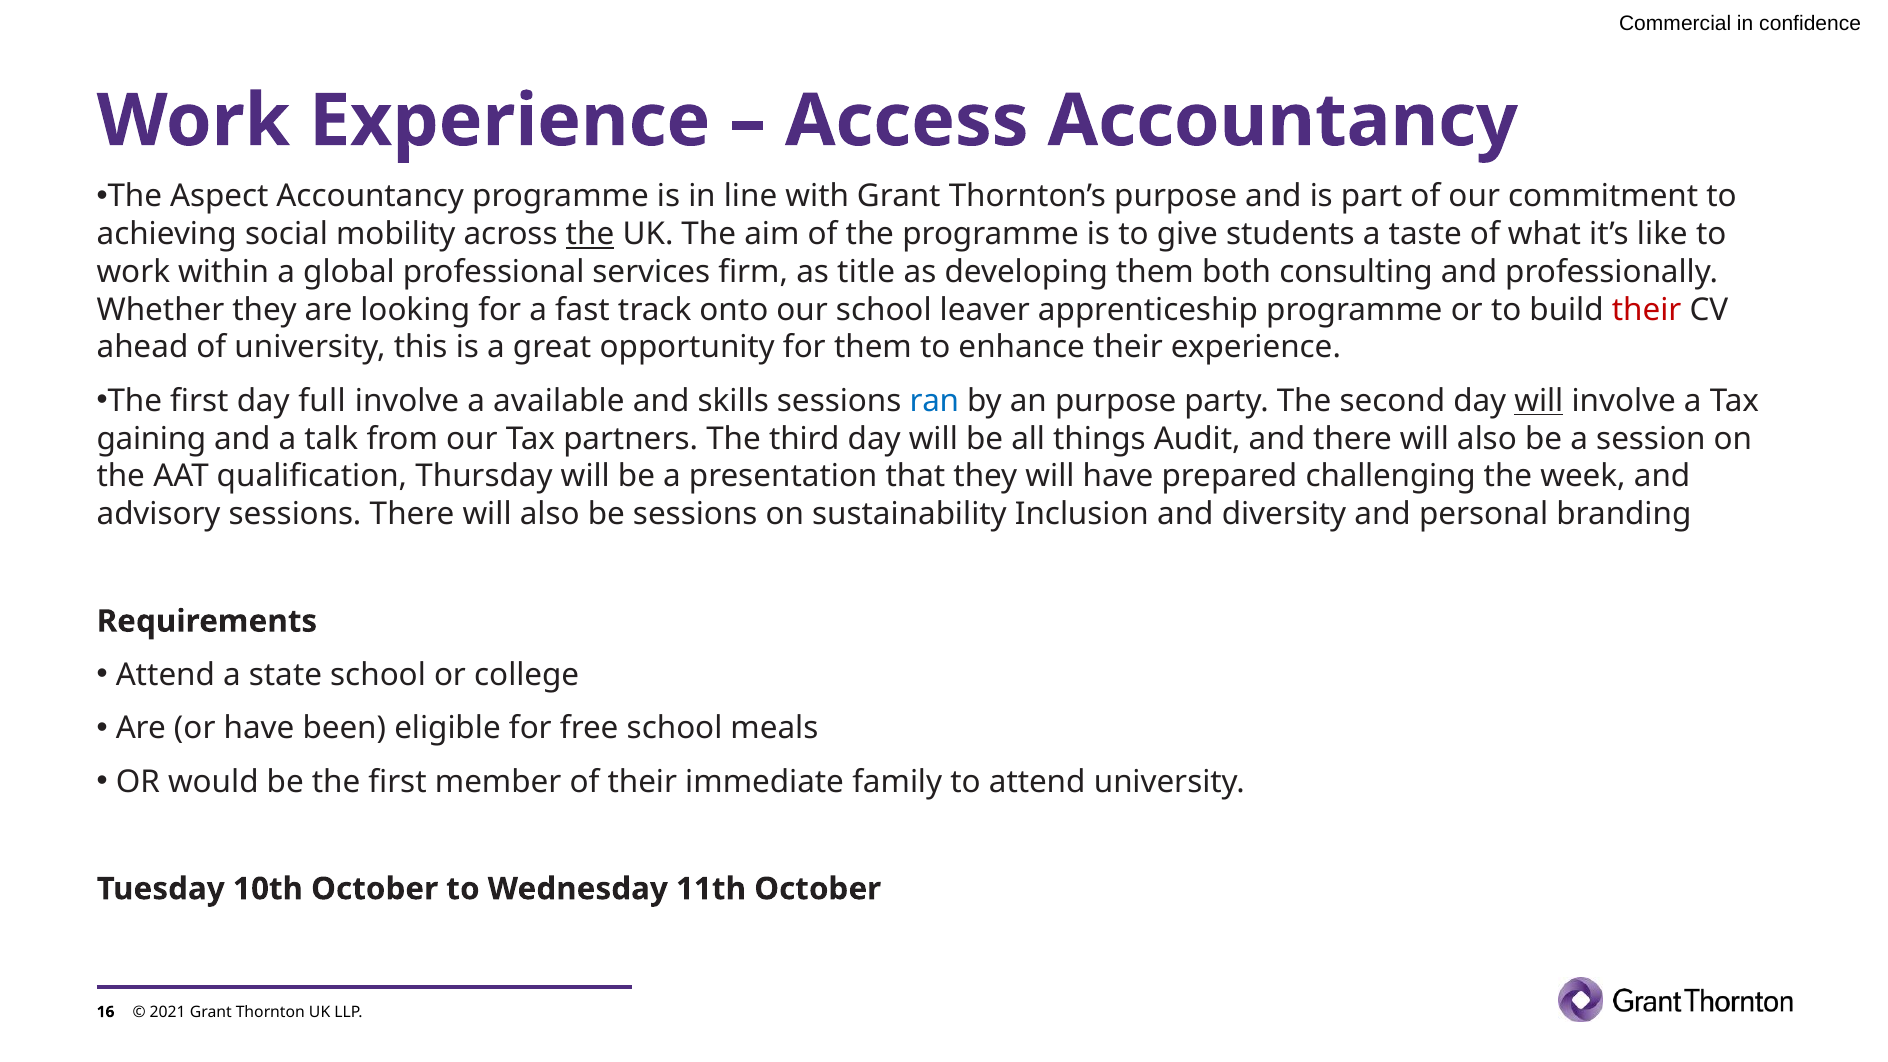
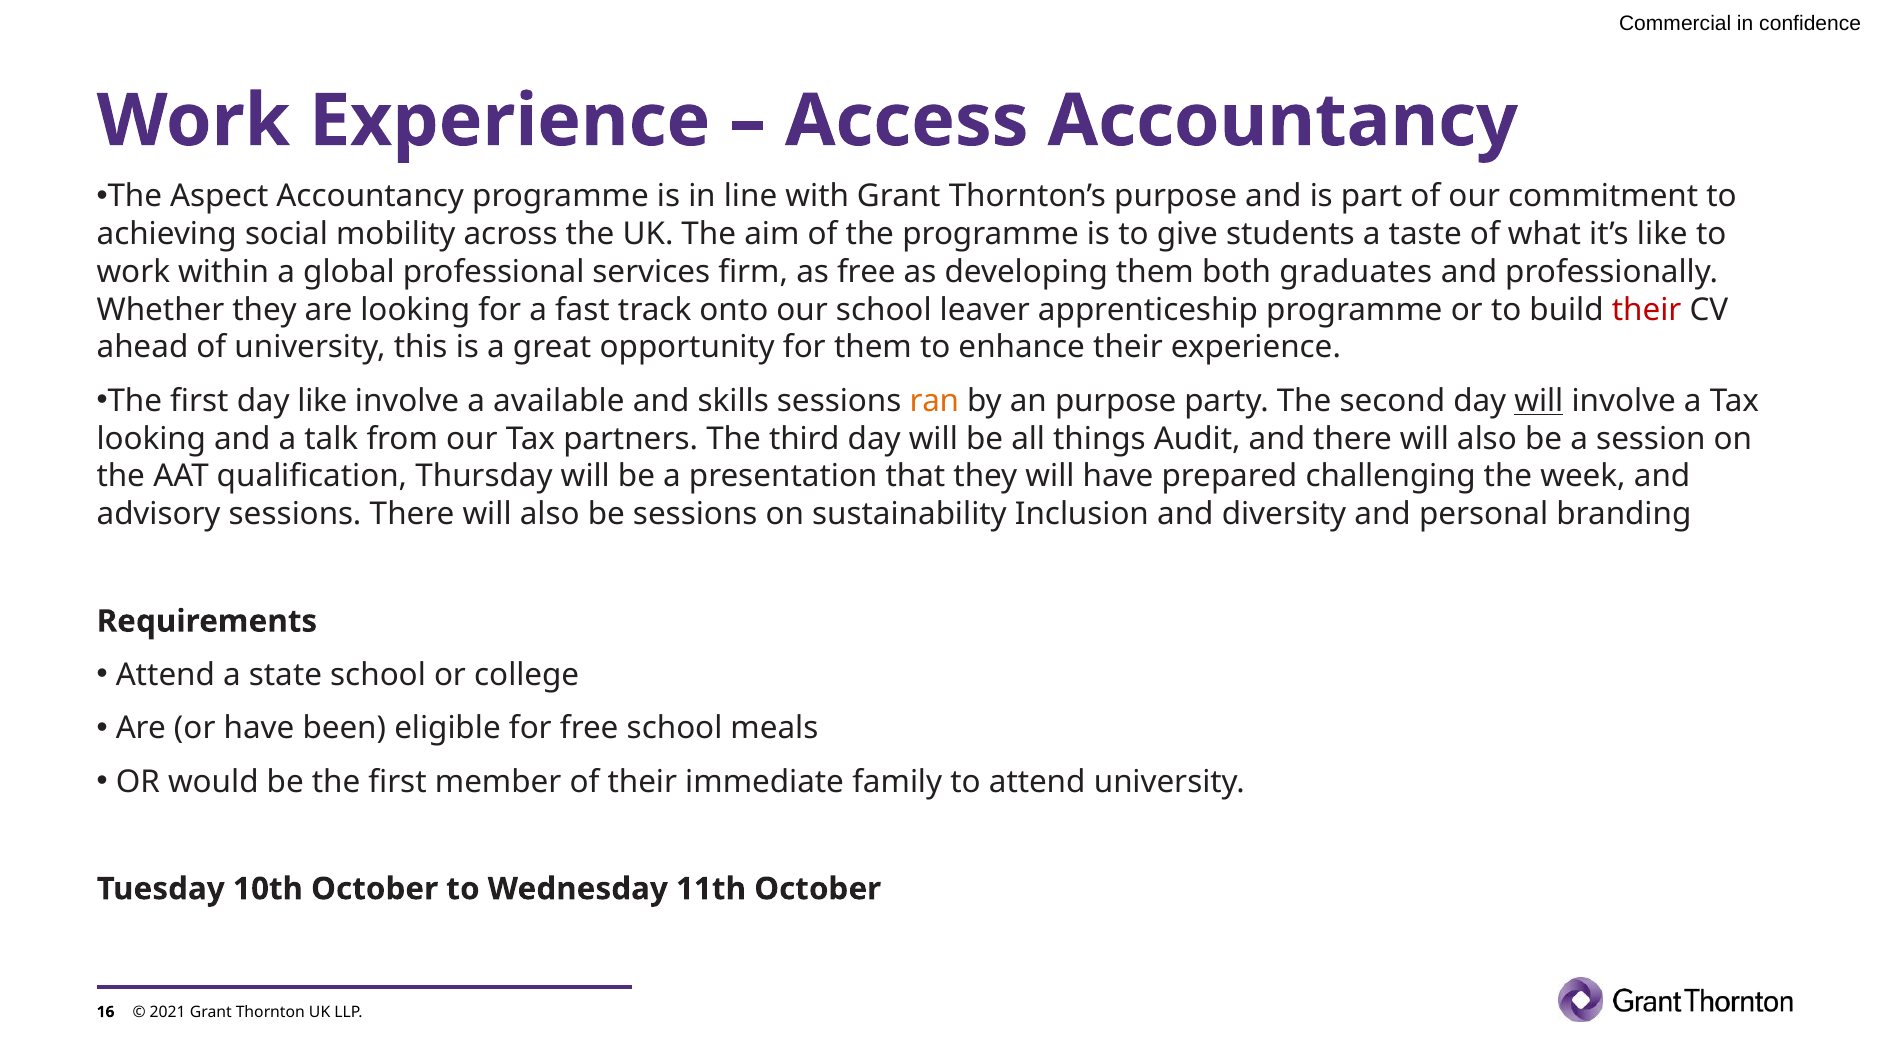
the underline: present -> none (590, 234)
as title: title -> free (866, 272)
consulting: consulting -> graduates (1356, 272)
day full: full -> like (322, 401)
ran colour: blue -> orange (934, 401)
gaining: gaining -> looking (151, 439)
